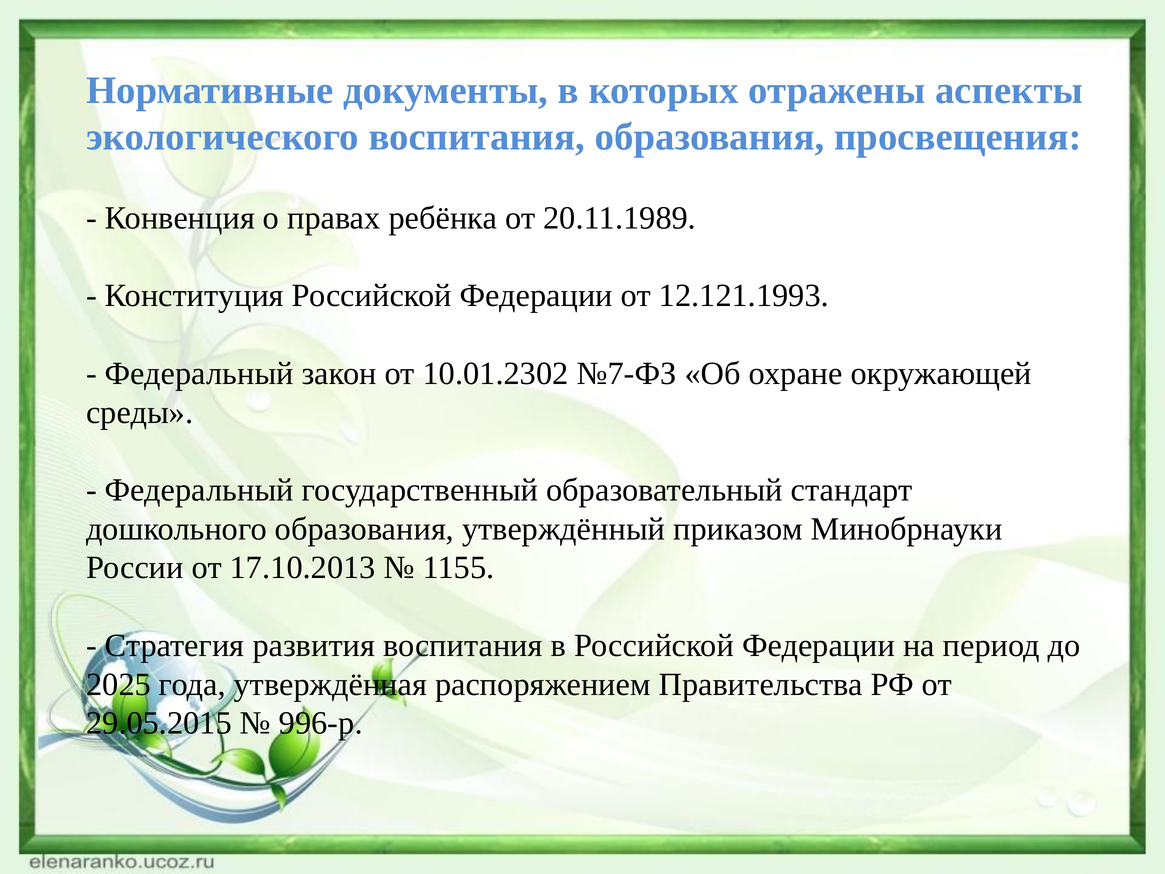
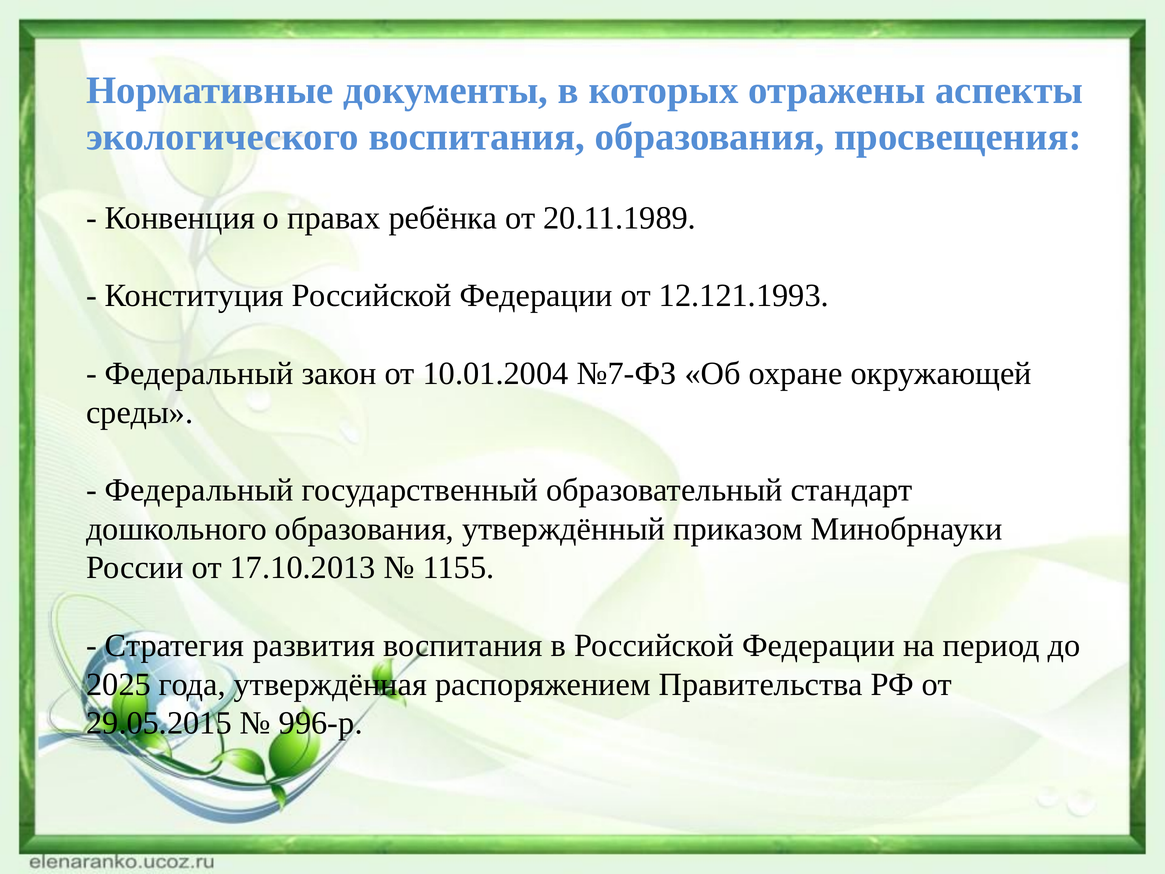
10.01.2302: 10.01.2302 -> 10.01.2004 (496, 373)
